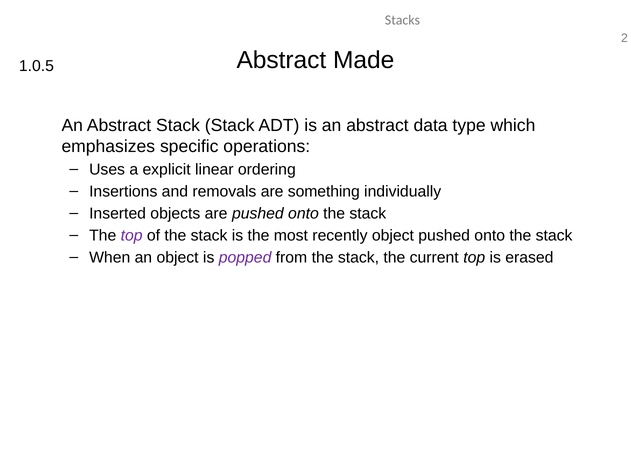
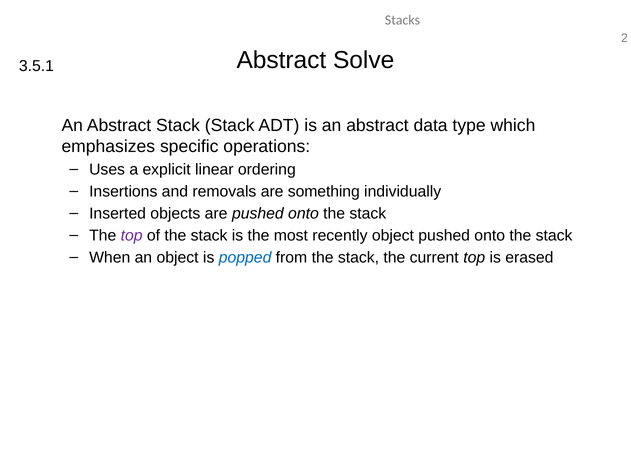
Made: Made -> Solve (364, 60)
1.0.5: 1.0.5 -> 3.5.1 (36, 66)
popped colour: purple -> blue (245, 258)
